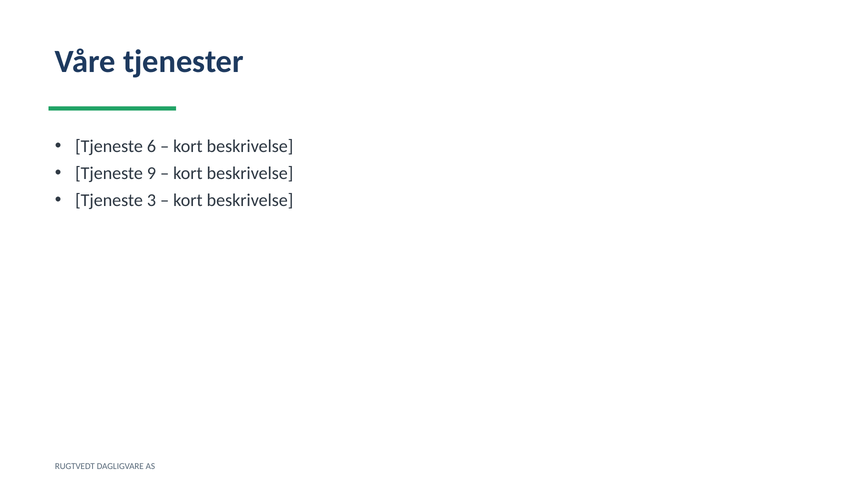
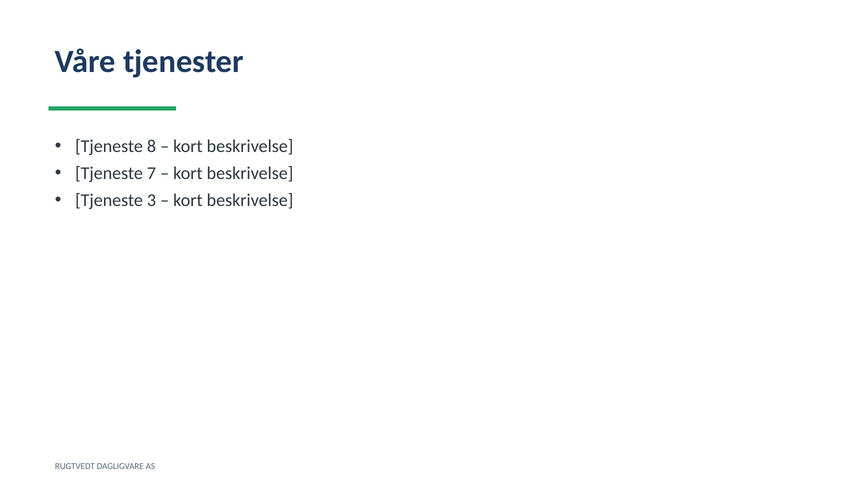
6: 6 -> 8 (151, 146)
9: 9 -> 7 (151, 173)
